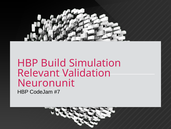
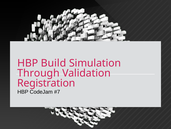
Relevant: Relevant -> Through (38, 73)
Neuronunit: Neuronunit -> Registration (46, 83)
